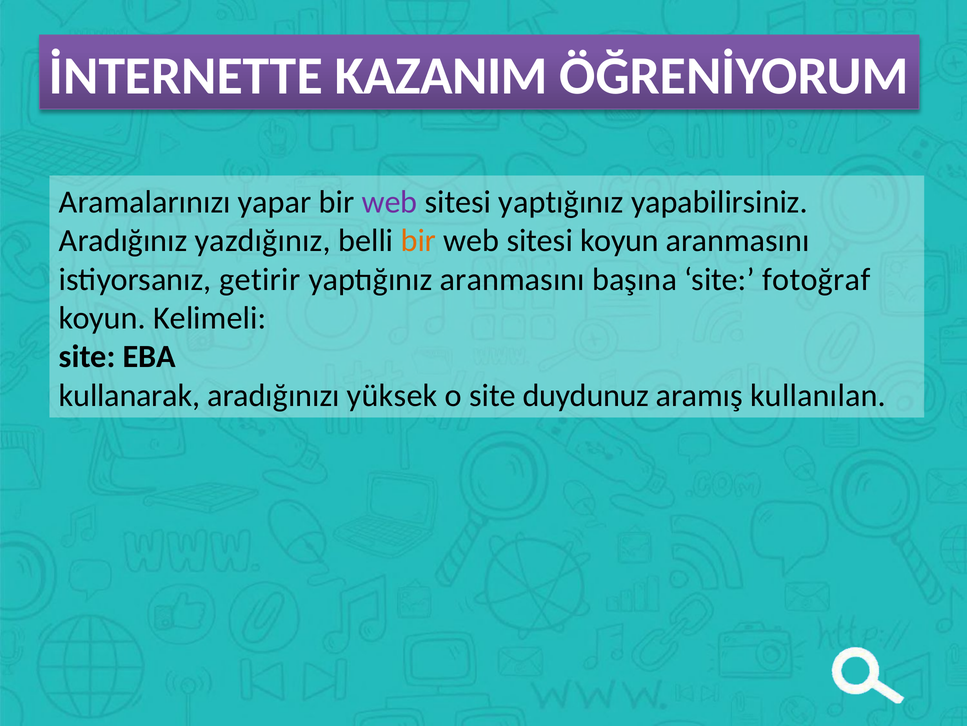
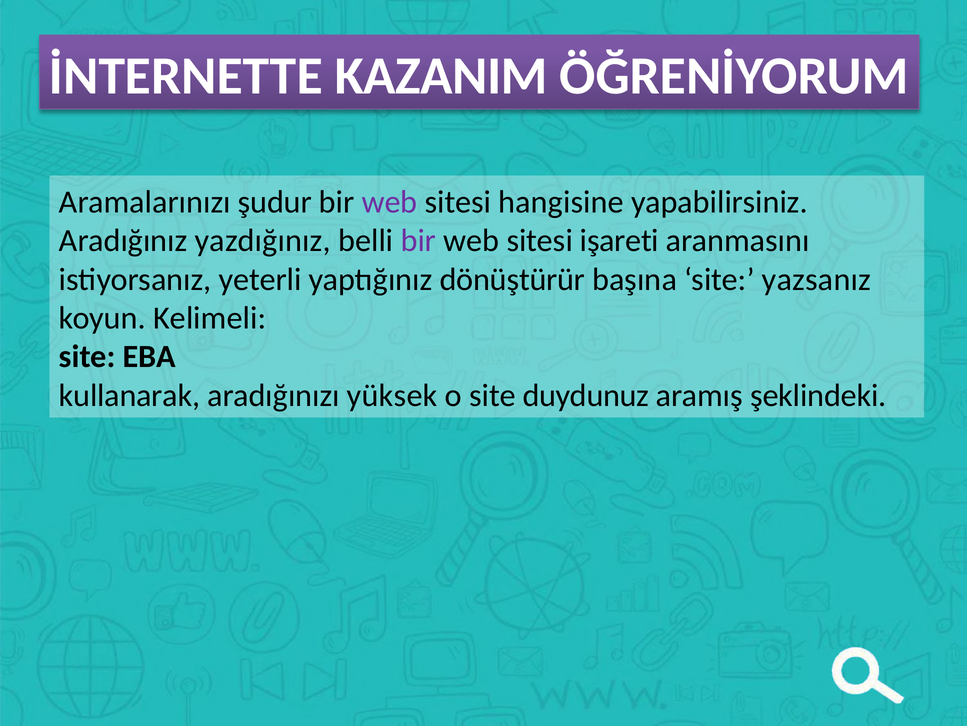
yapar: yapar -> şudur (275, 202)
sitesi yaptığınız: yaptığınız -> hangisine (561, 202)
bir colour: orange -> purple (418, 240)
sitesi koyun: koyun -> işareti (619, 240)
getirir: getirir -> yeterli (260, 279)
yaptığınız aranmasını: aranmasını -> dönüştürür (512, 279)
fotoğraf: fotoğraf -> yazsanız (816, 279)
kullanılan: kullanılan -> şeklindeki (818, 395)
